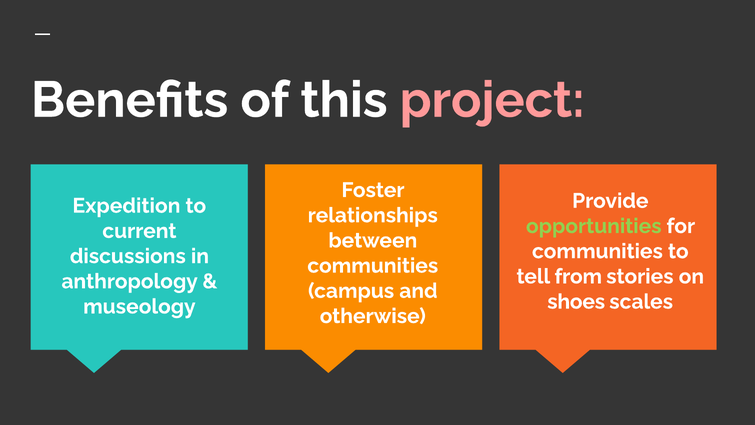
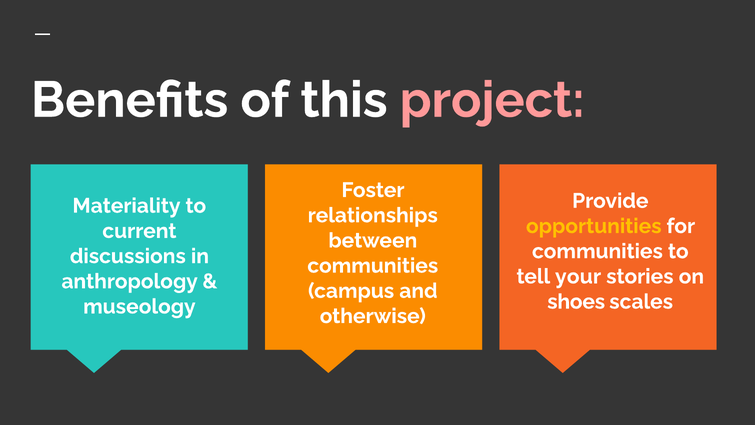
Expedition: Expedition -> Materiality (127, 206)
opportunities colour: light green -> yellow (594, 226)
from: from -> your (578, 276)
